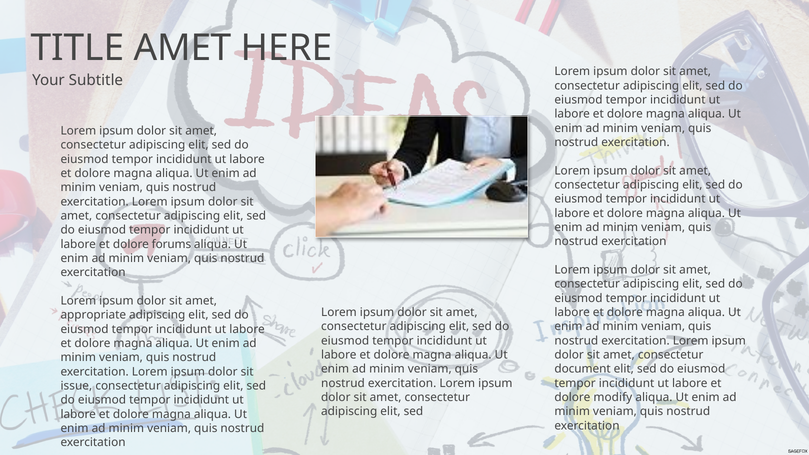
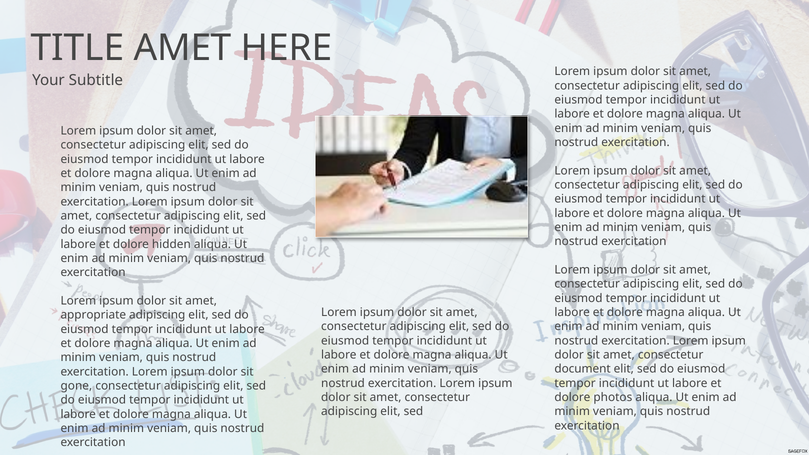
forums: forums -> hidden (171, 244)
issue: issue -> gone (76, 386)
modify: modify -> photos (613, 397)
